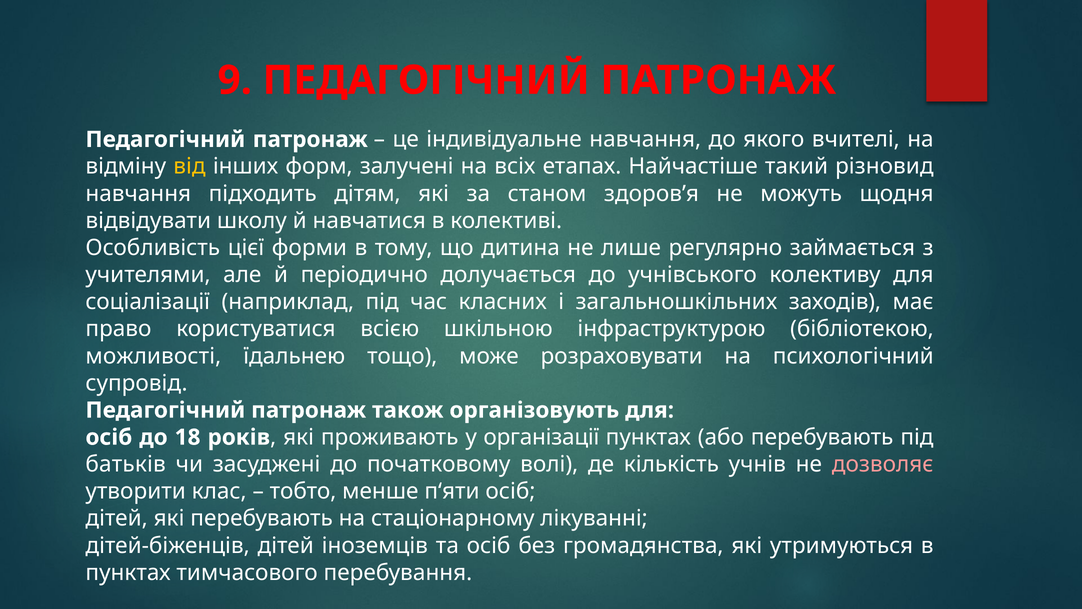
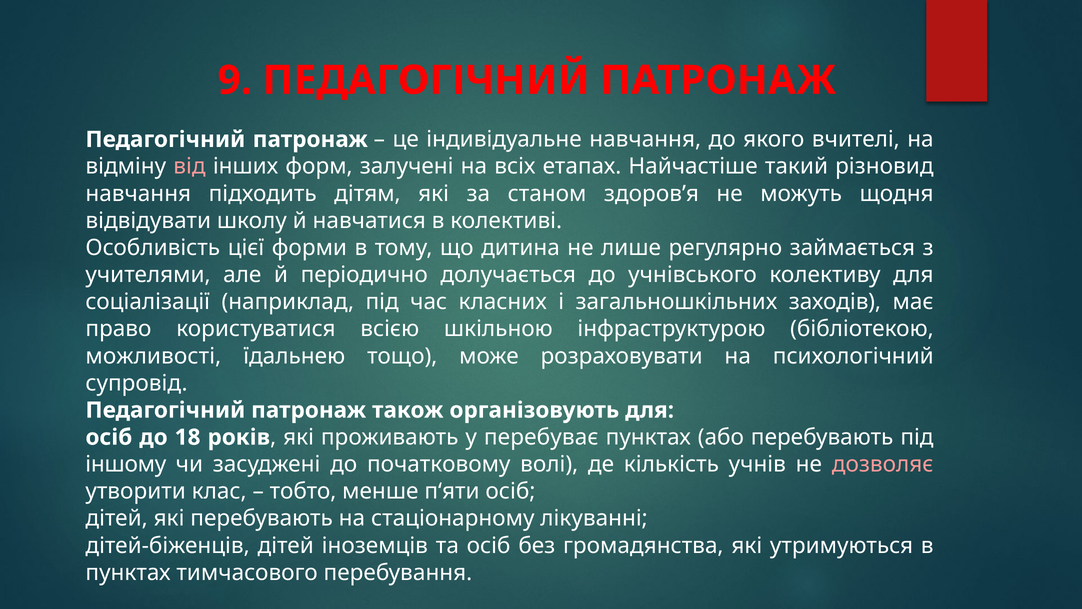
від colour: yellow -> pink (190, 166)
організації: організації -> перебуває (541, 437)
батьків: батьків -> іншому (126, 464)
